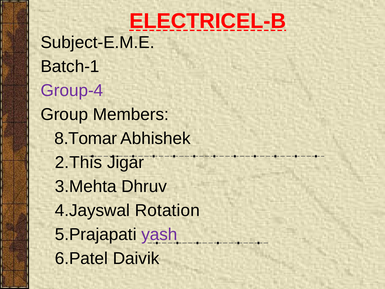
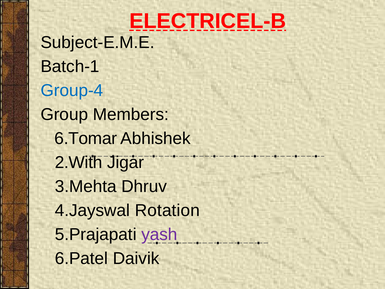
Group-4 colour: purple -> blue (72, 90)
8.Tomar: 8.Tomar -> 6.Tomar (86, 138)
2.This: 2.This -> 2.With (79, 162)
